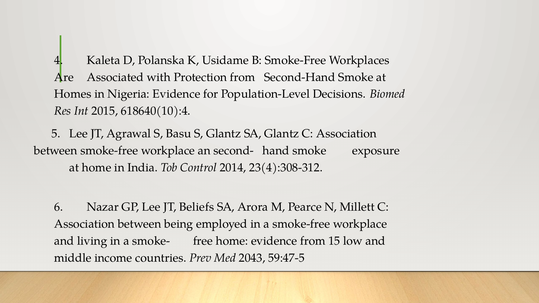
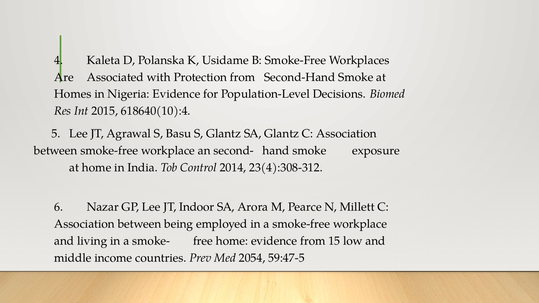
Beliefs: Beliefs -> Indoor (197, 207)
2043: 2043 -> 2054 (252, 258)
